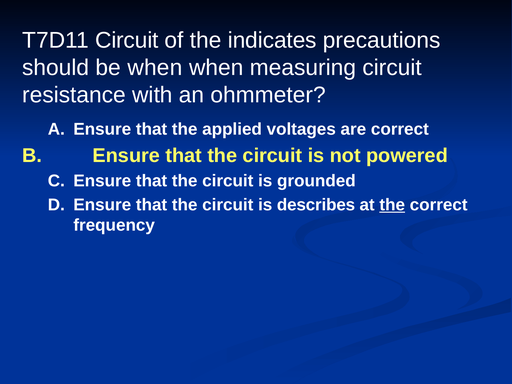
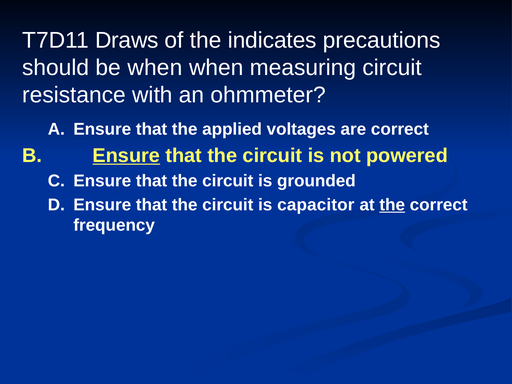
T7D11 Circuit: Circuit -> Draws (127, 40)
Ensure underline: none -> present (126, 156)
describes: describes -> capacitor (316, 205)
